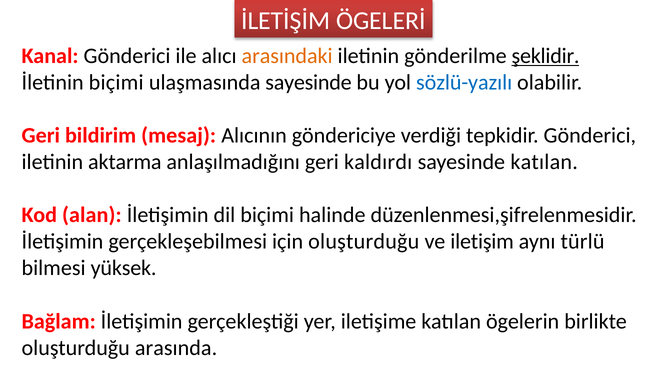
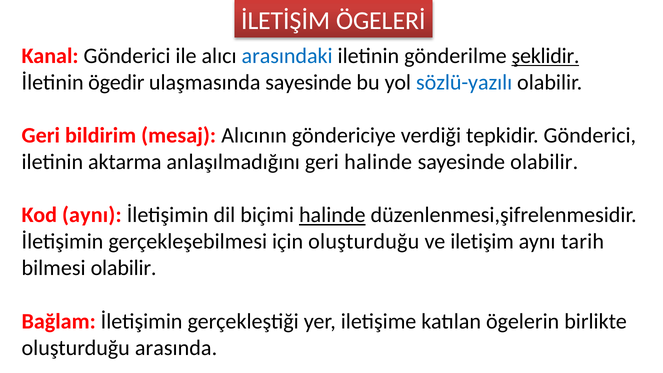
arasındaki colour: orange -> blue (287, 56)
İletinin biçimi: biçimi -> ögedir (116, 82)
geri kaldırdı: kaldırdı -> halinde (378, 162)
sayesinde katılan: katılan -> olabilir (544, 162)
Kod alan: alan -> aynı (92, 215)
halinde underline: none -> present (332, 215)
türlü: türlü -> tarih (582, 242)
bilmesi yüksek: yüksek -> olabilir (124, 268)
